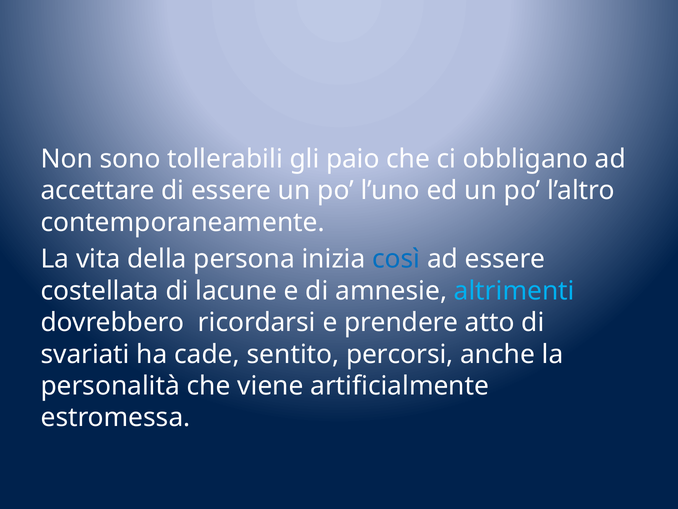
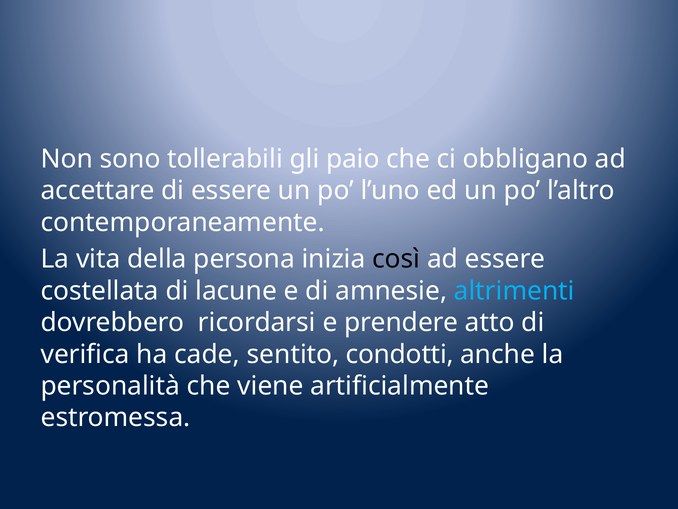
così colour: blue -> black (396, 259)
svariati: svariati -> verifica (85, 354)
percorsi: percorsi -> condotti (400, 354)
